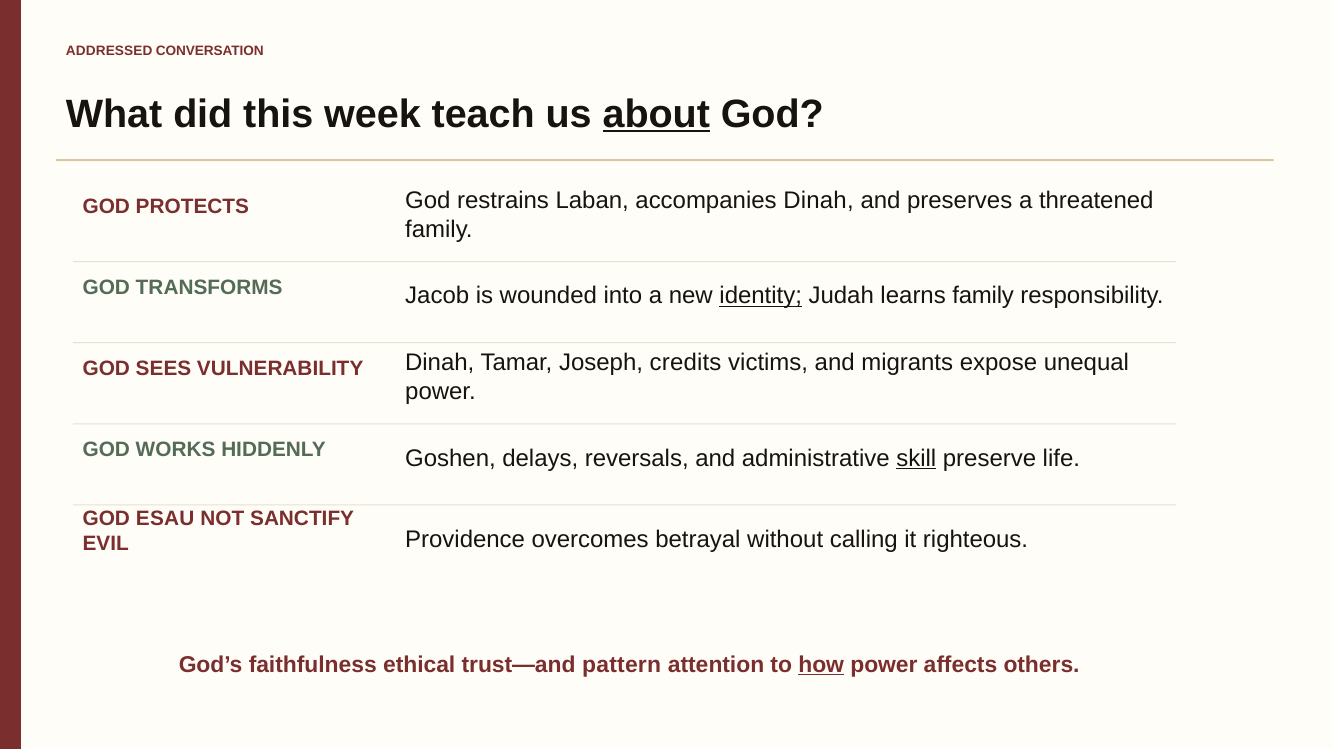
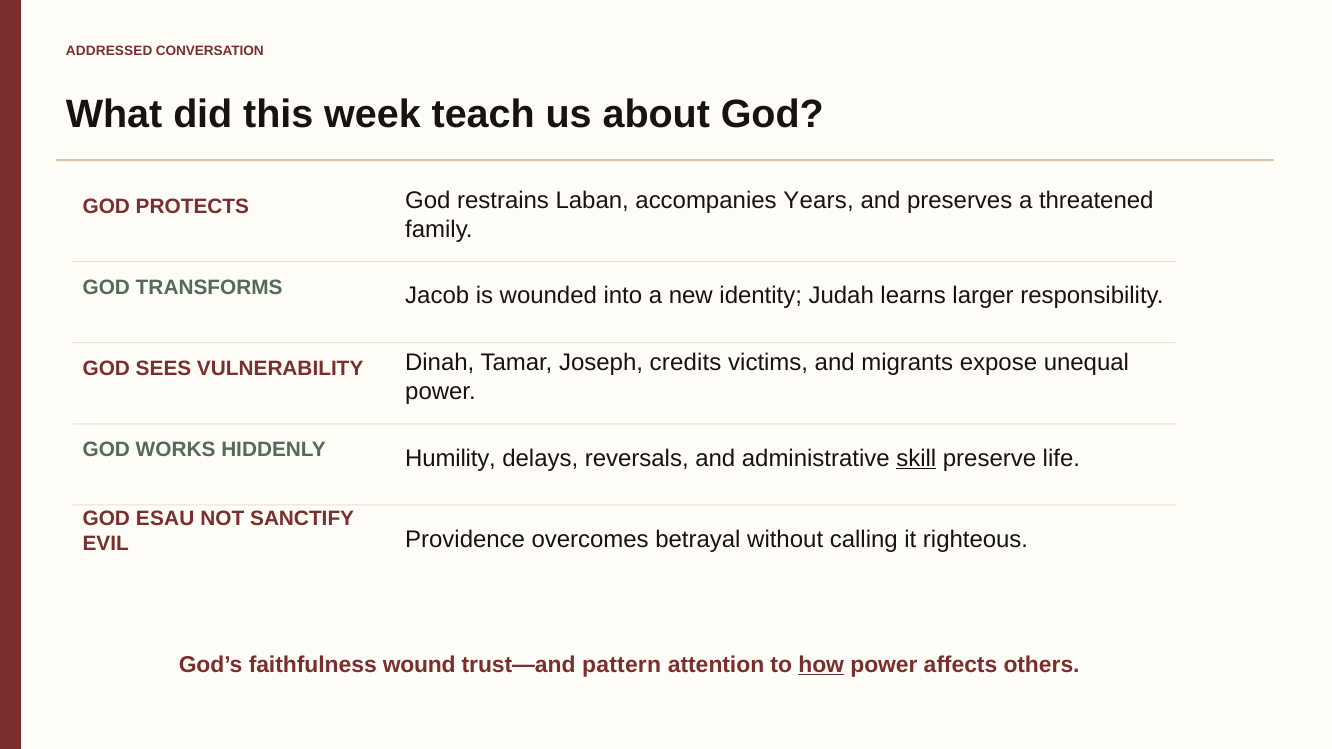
about underline: present -> none (656, 114)
accompanies Dinah: Dinah -> Years (818, 201)
identity underline: present -> none (761, 296)
learns family: family -> larger (983, 296)
Goshen: Goshen -> Humility (451, 459)
ethical: ethical -> wound (419, 665)
